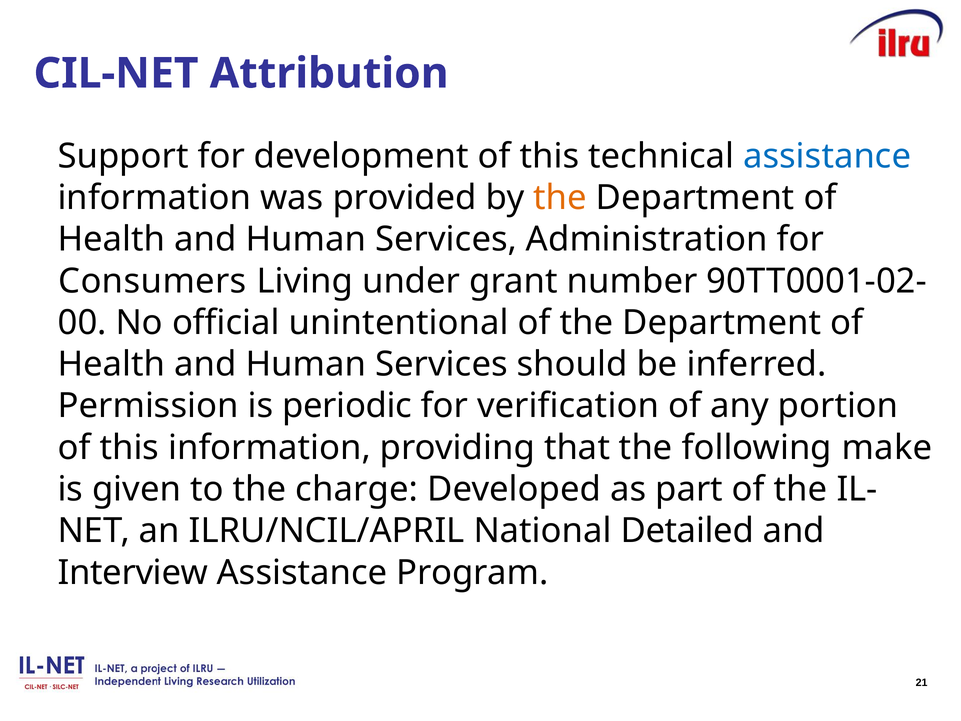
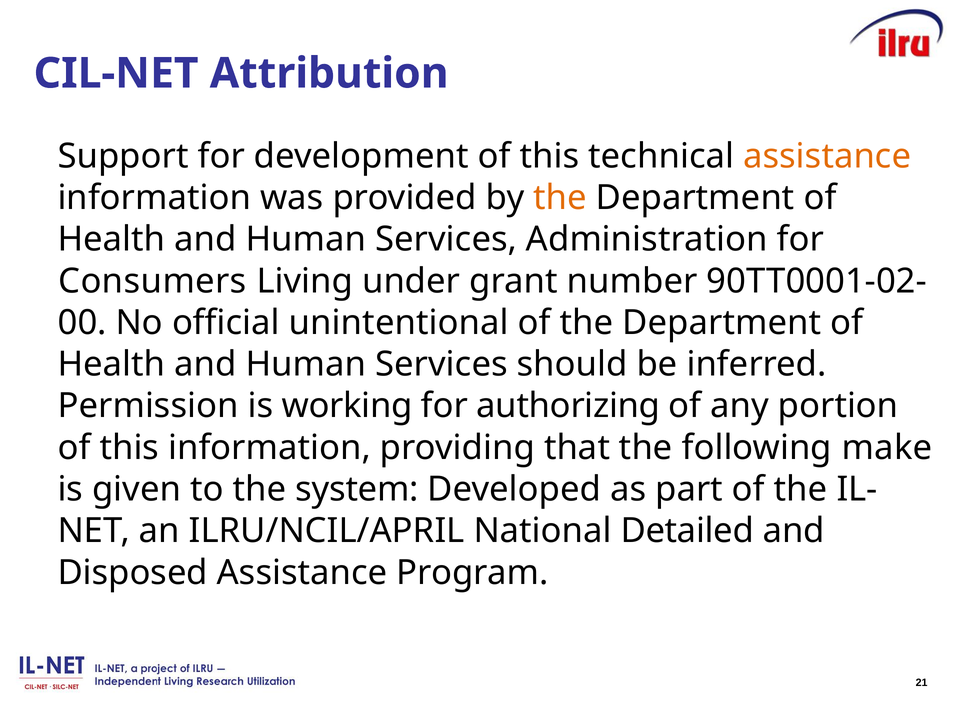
assistance colour: blue -> orange (827, 156)
periodic: periodic -> working (347, 406)
verification: verification -> authorizing (568, 406)
charge: charge -> system (357, 489)
Interview: Interview -> Disposed (133, 572)
